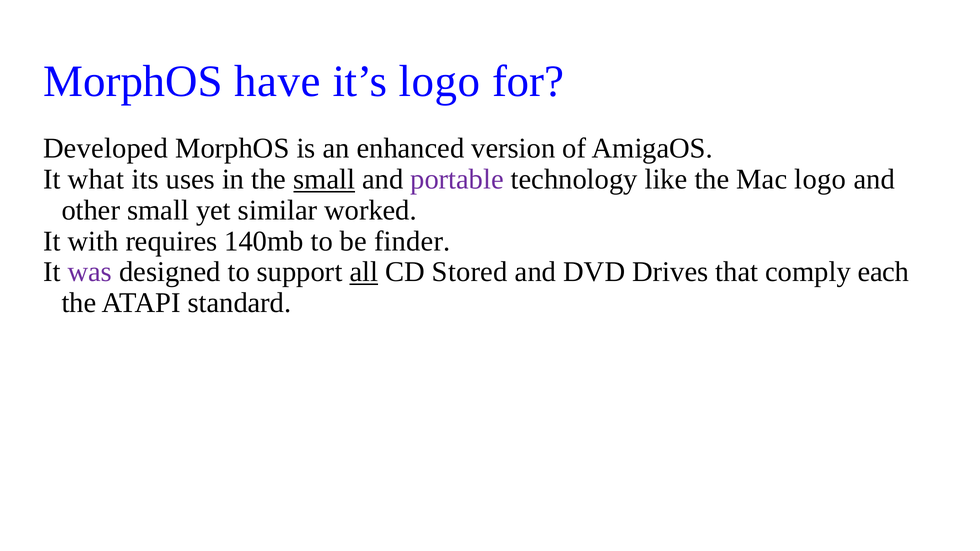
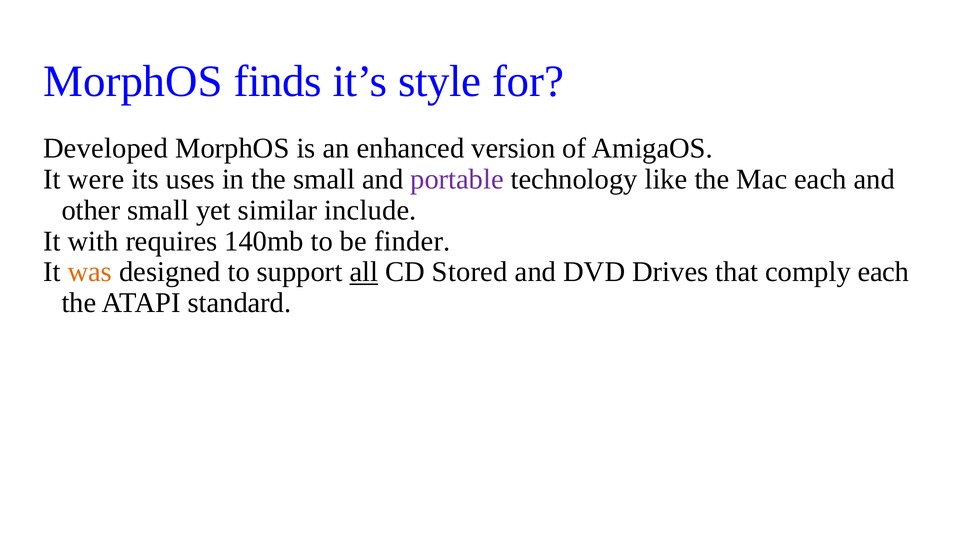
have: have -> finds (278, 81)
it’s logo: logo -> style (440, 81)
what: what -> were (96, 179)
small underline: present -> none (324, 179)
Mac logo: logo -> each (820, 179)
worked: worked -> include (370, 210)
was colour: purple -> orange (90, 272)
